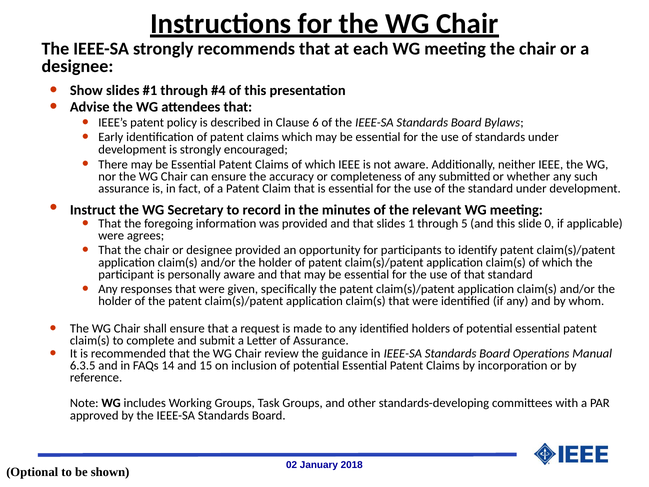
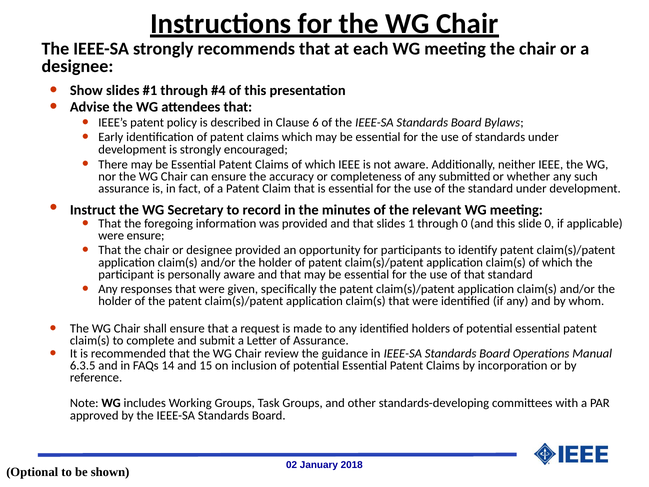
through 5: 5 -> 0 (464, 223)
were agrees: agrees -> ensure (146, 236)
